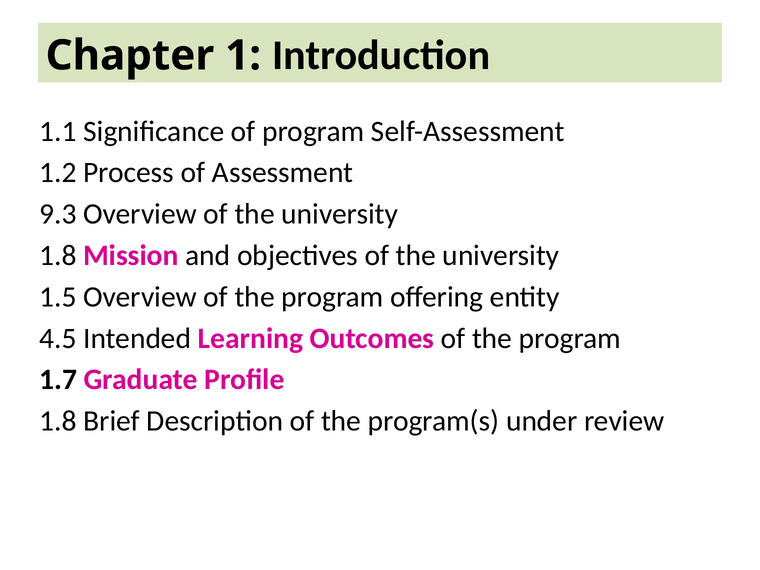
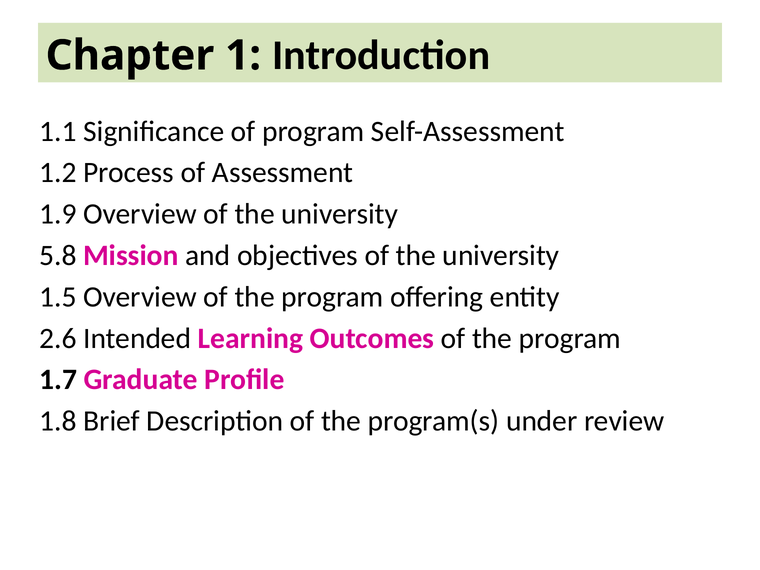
9.3: 9.3 -> 1.9 (58, 214)
1.8: 1.8 -> 5.8 (58, 255)
4.5: 4.5 -> 2.6 (58, 338)
